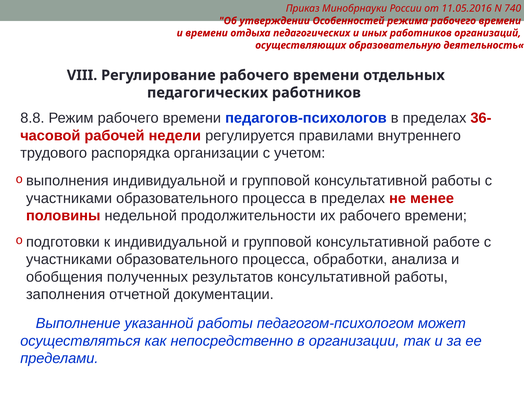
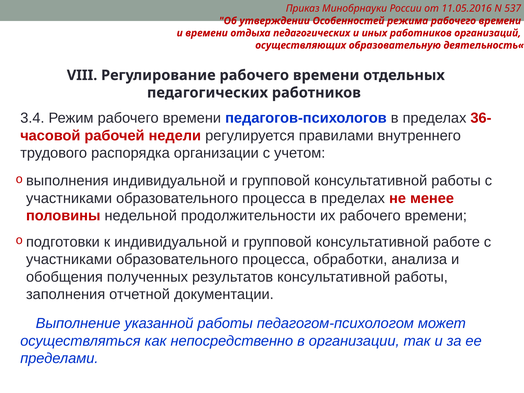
740: 740 -> 537 (513, 9)
8.8: 8.8 -> 3.4 (32, 118)
